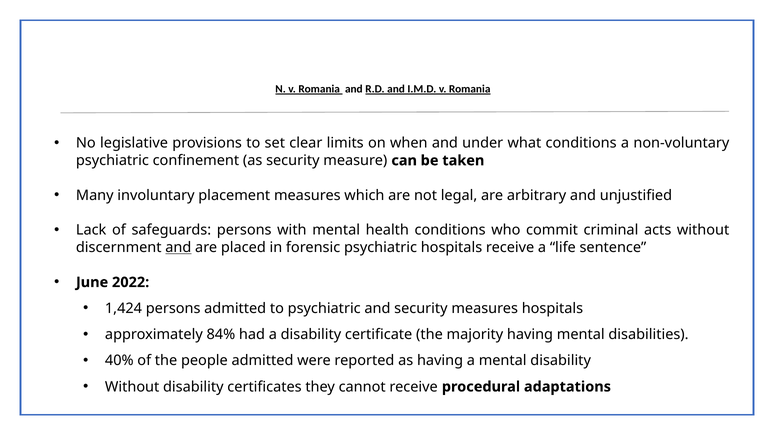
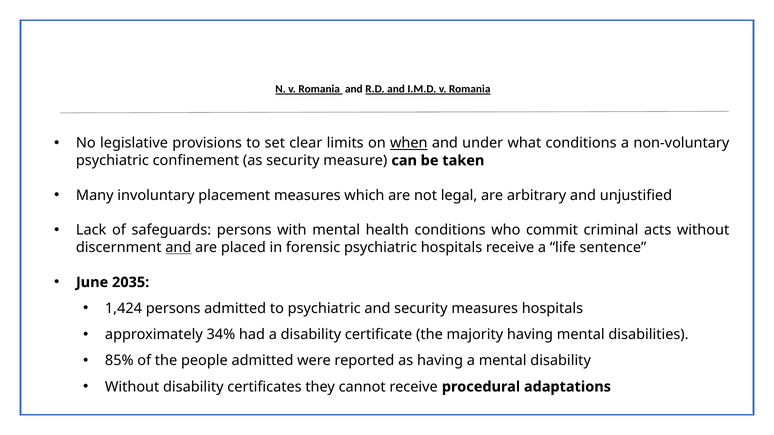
when underline: none -> present (409, 143)
2022: 2022 -> 2035 (131, 283)
84%: 84% -> 34% (221, 335)
40%: 40% -> 85% (119, 361)
